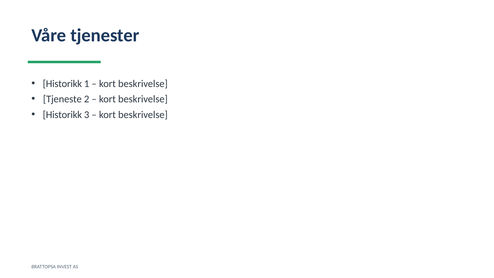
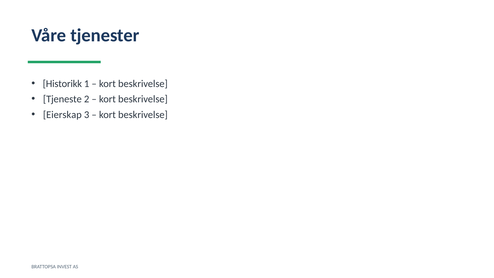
Historikk: Historikk -> Eierskap (62, 115)
